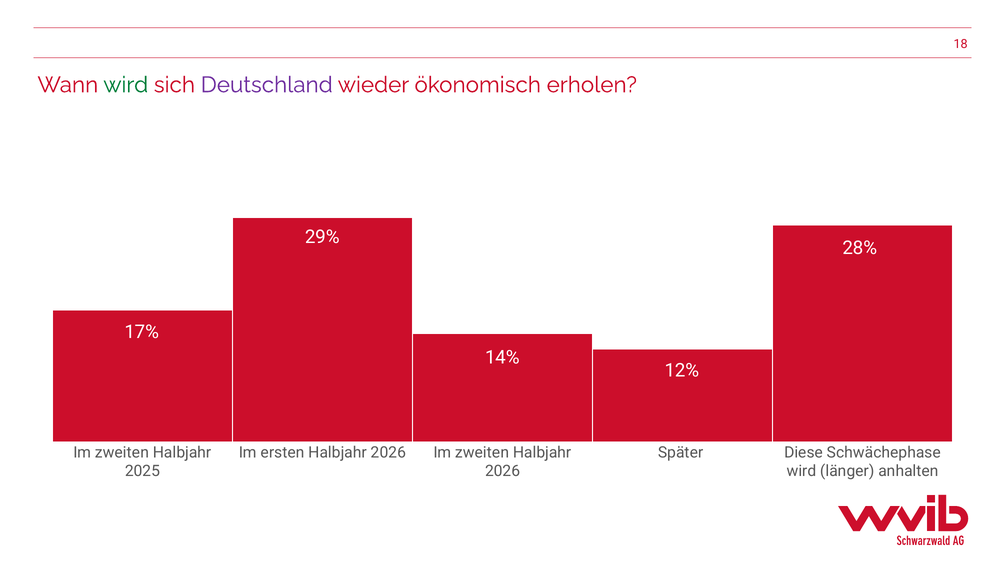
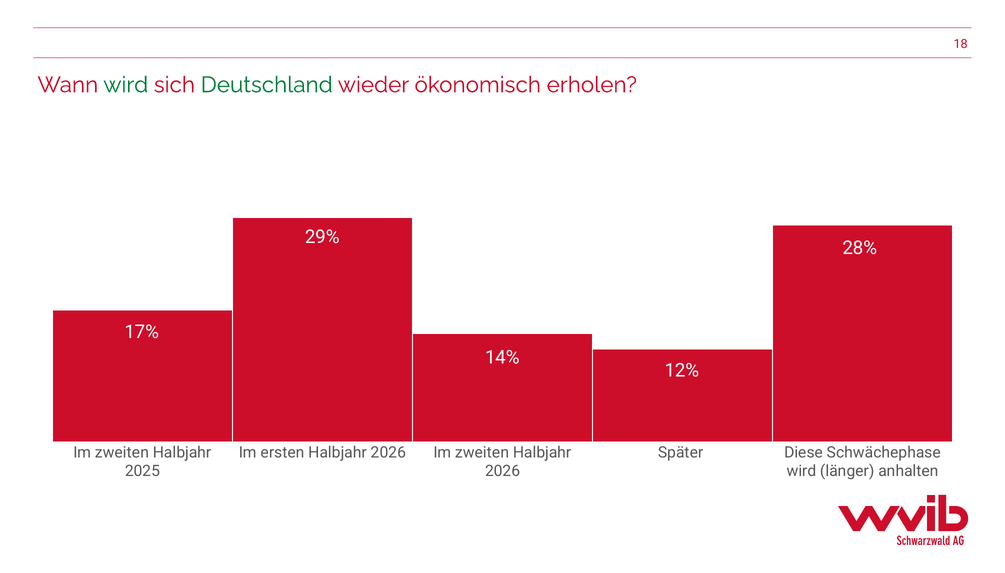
Deutschland colour: purple -> green (267, 85)
